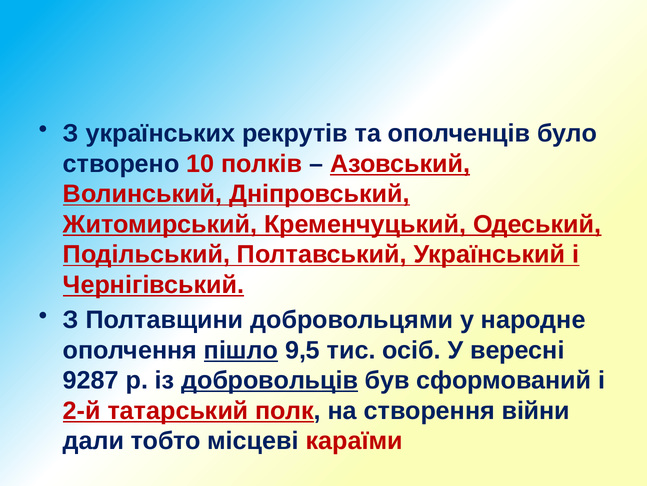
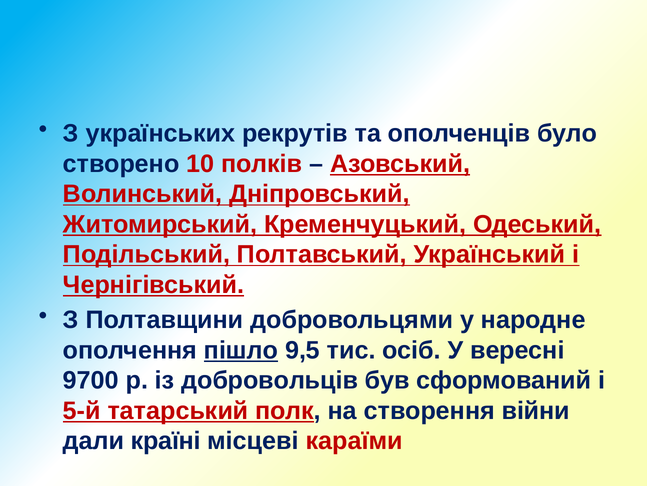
9287: 9287 -> 9700 (91, 380)
добровольців underline: present -> none (270, 380)
2-й: 2-й -> 5-й (82, 410)
тобто: тобто -> країні (166, 440)
